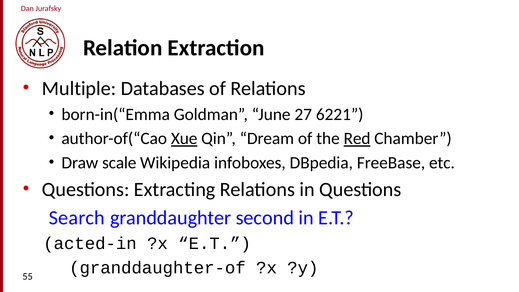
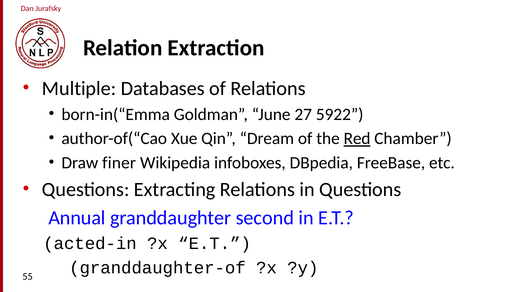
6221: 6221 -> 5922 (340, 114)
Xue underline: present -> none (184, 139)
scale: scale -> finer (119, 163)
Search: Search -> Annual (77, 218)
